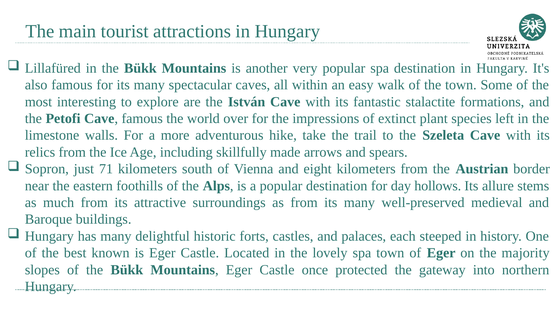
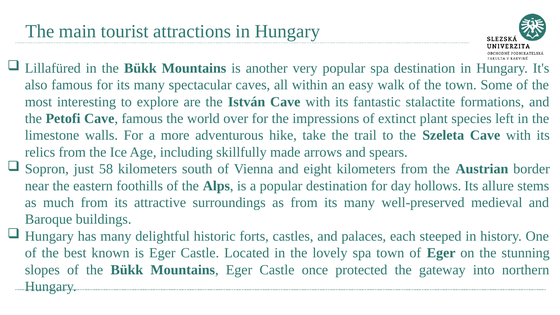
71: 71 -> 58 (106, 169)
majority: majority -> stunning (526, 253)
